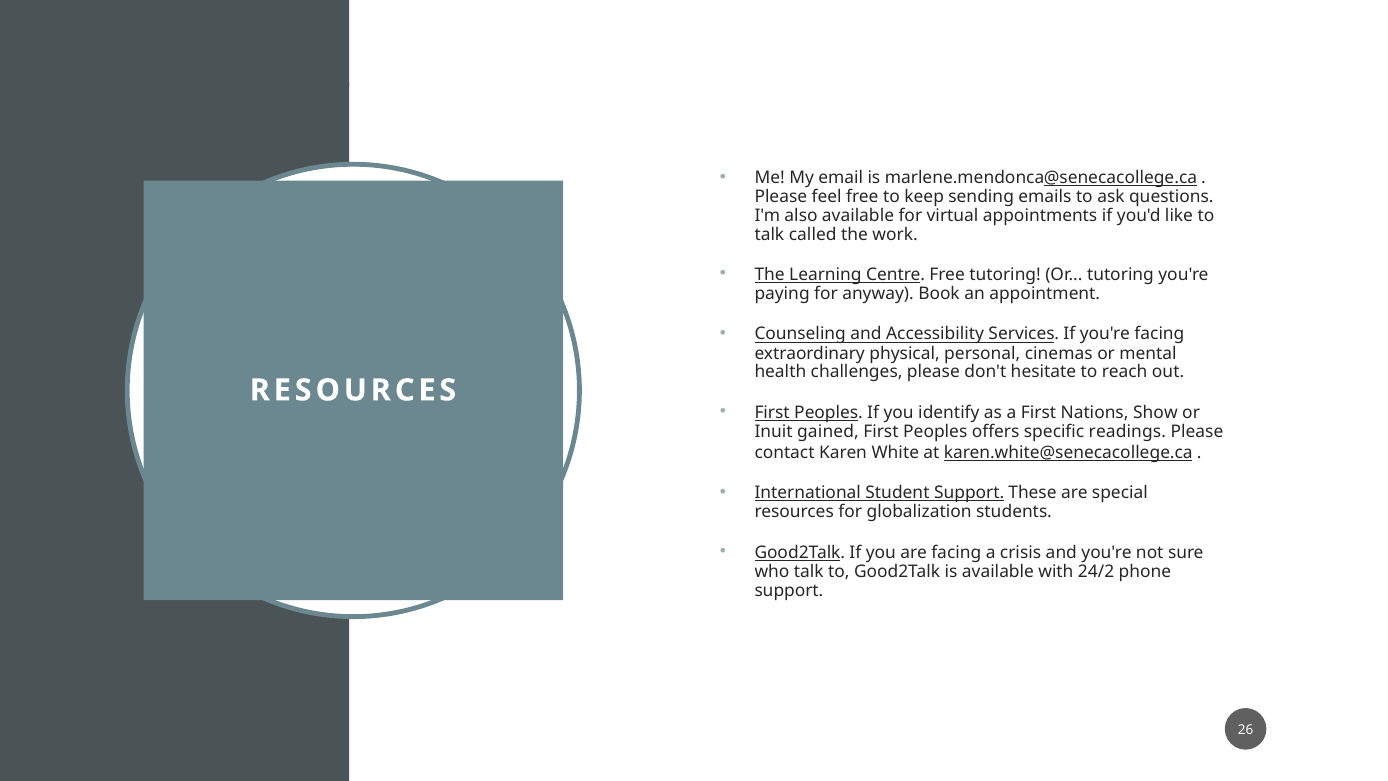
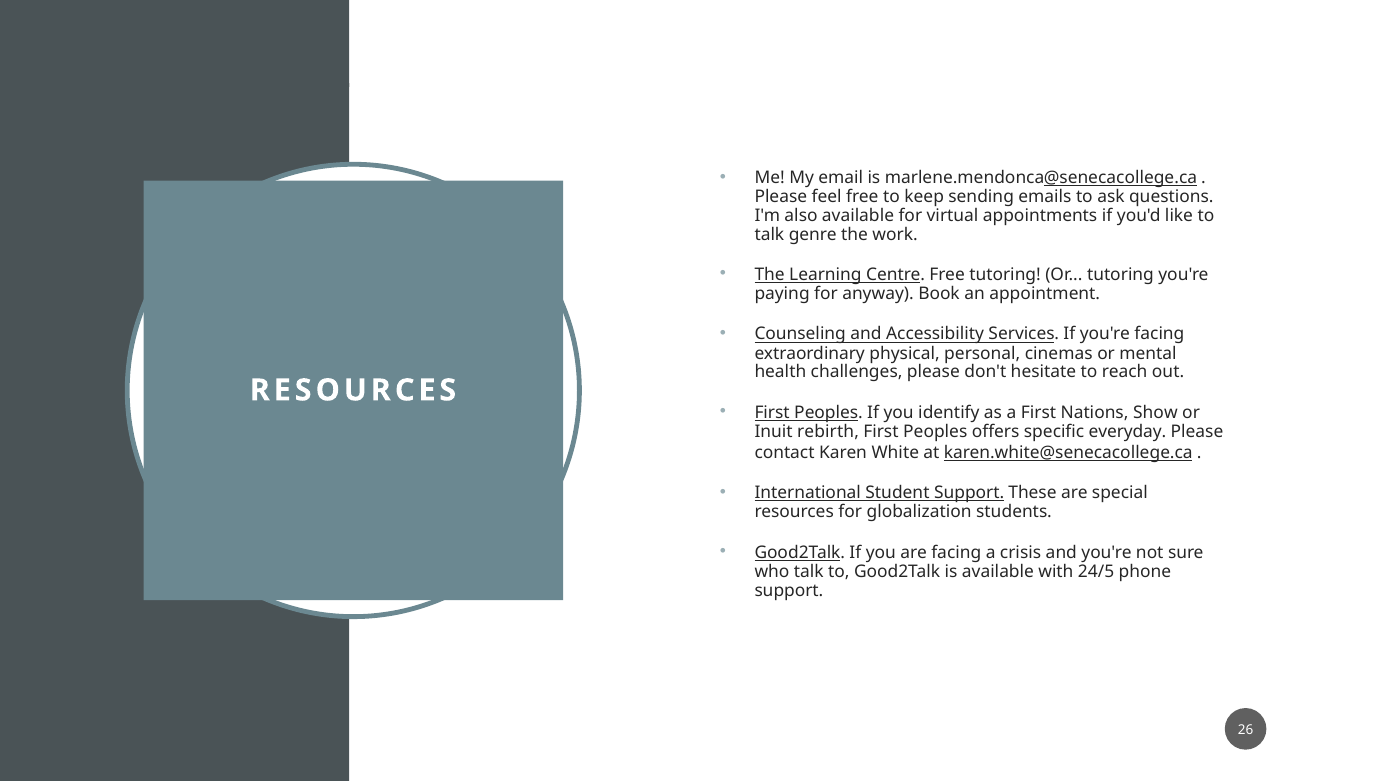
called: called -> genre (813, 235)
gained: gained -> rebirth (828, 431)
readings: readings -> everyday (1127, 431)
24/2: 24/2 -> 24/5 (1096, 571)
